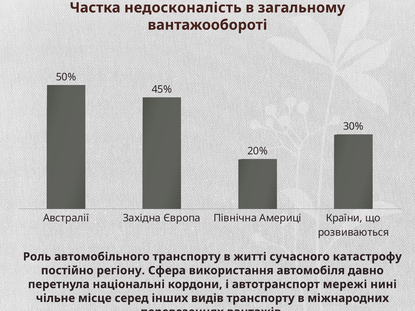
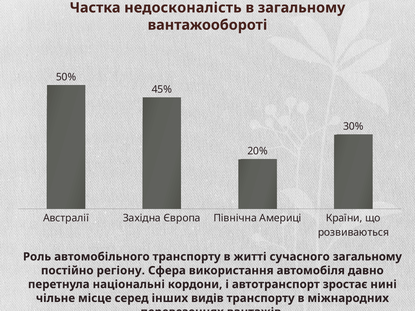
сучасного катастрофу: катастрофу -> загальному (367, 257)
мережі: мережі -> зростає (345, 285)
